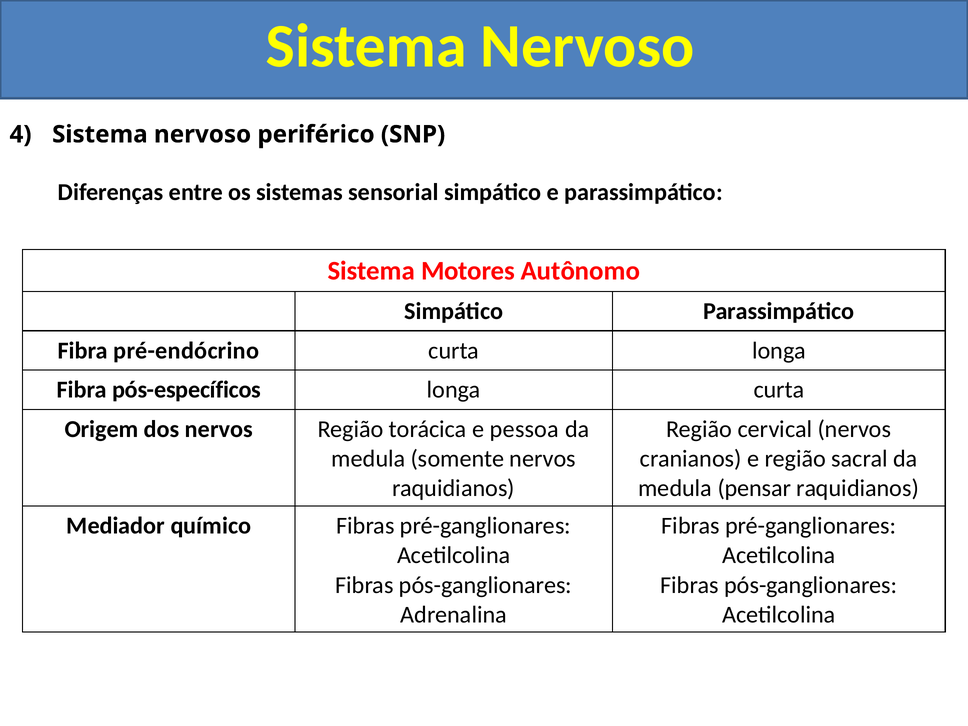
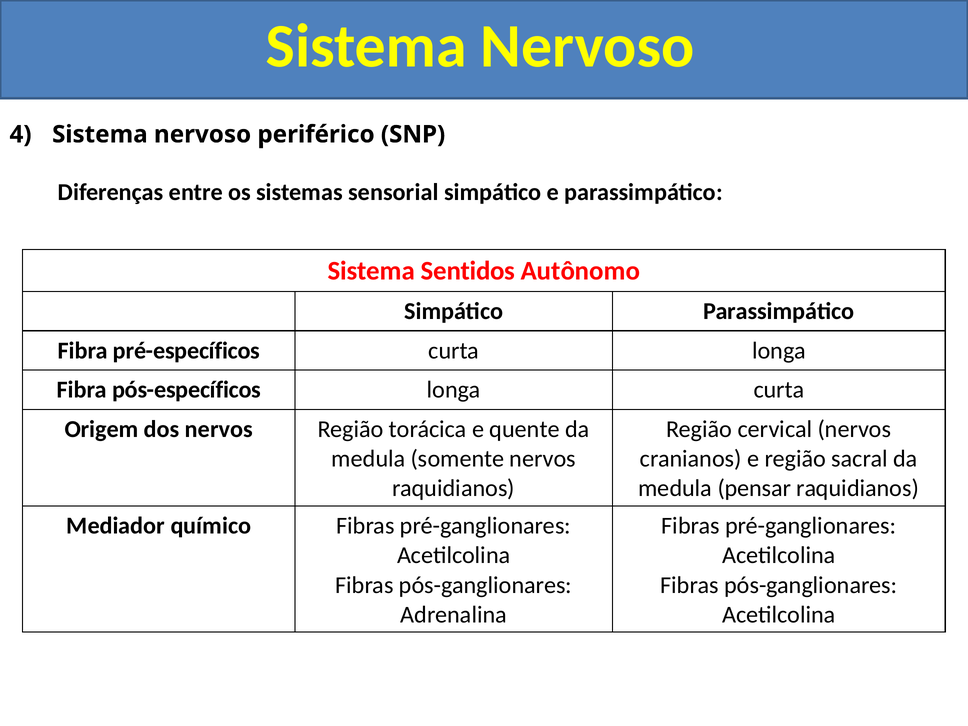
Motores: Motores -> Sentidos (468, 271)
pré-endócrino: pré-endócrino -> pré-específicos (186, 351)
pessoa: pessoa -> quente (525, 429)
